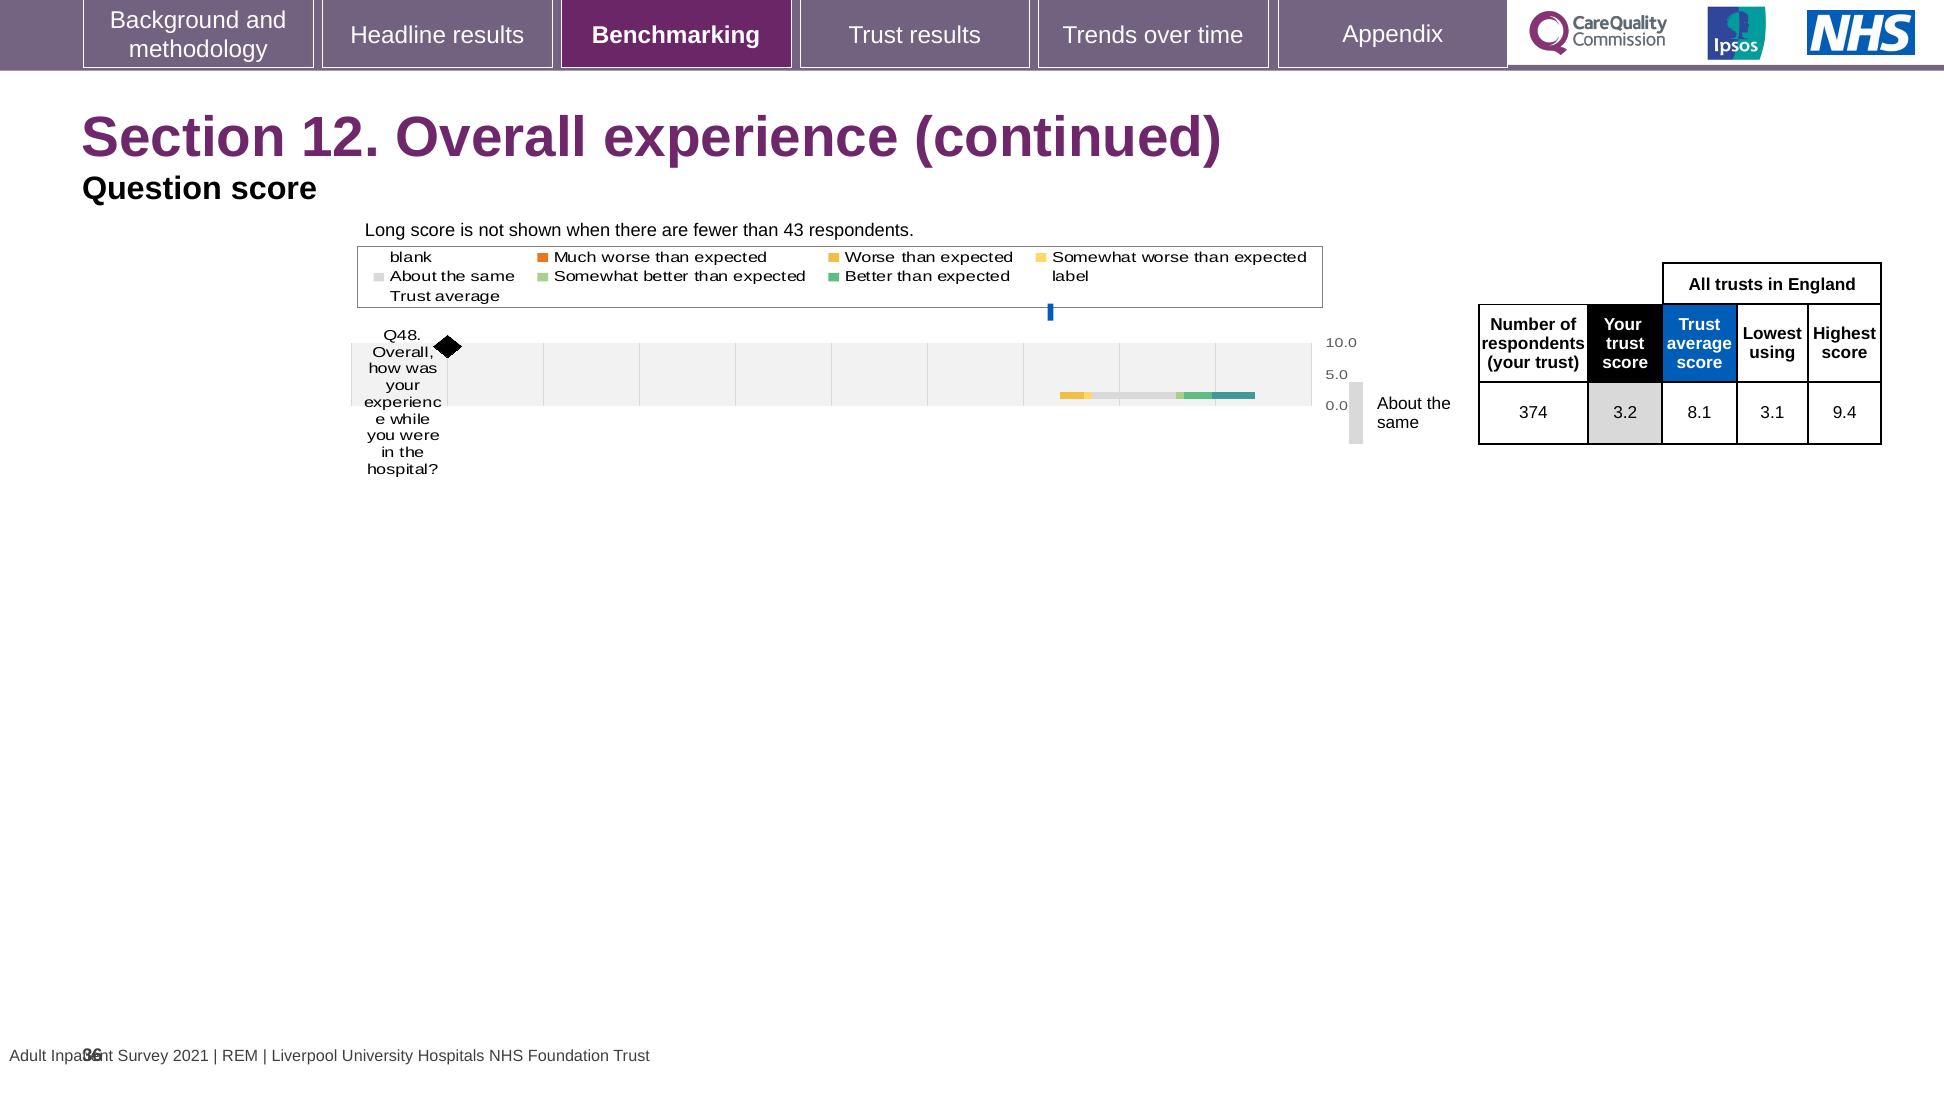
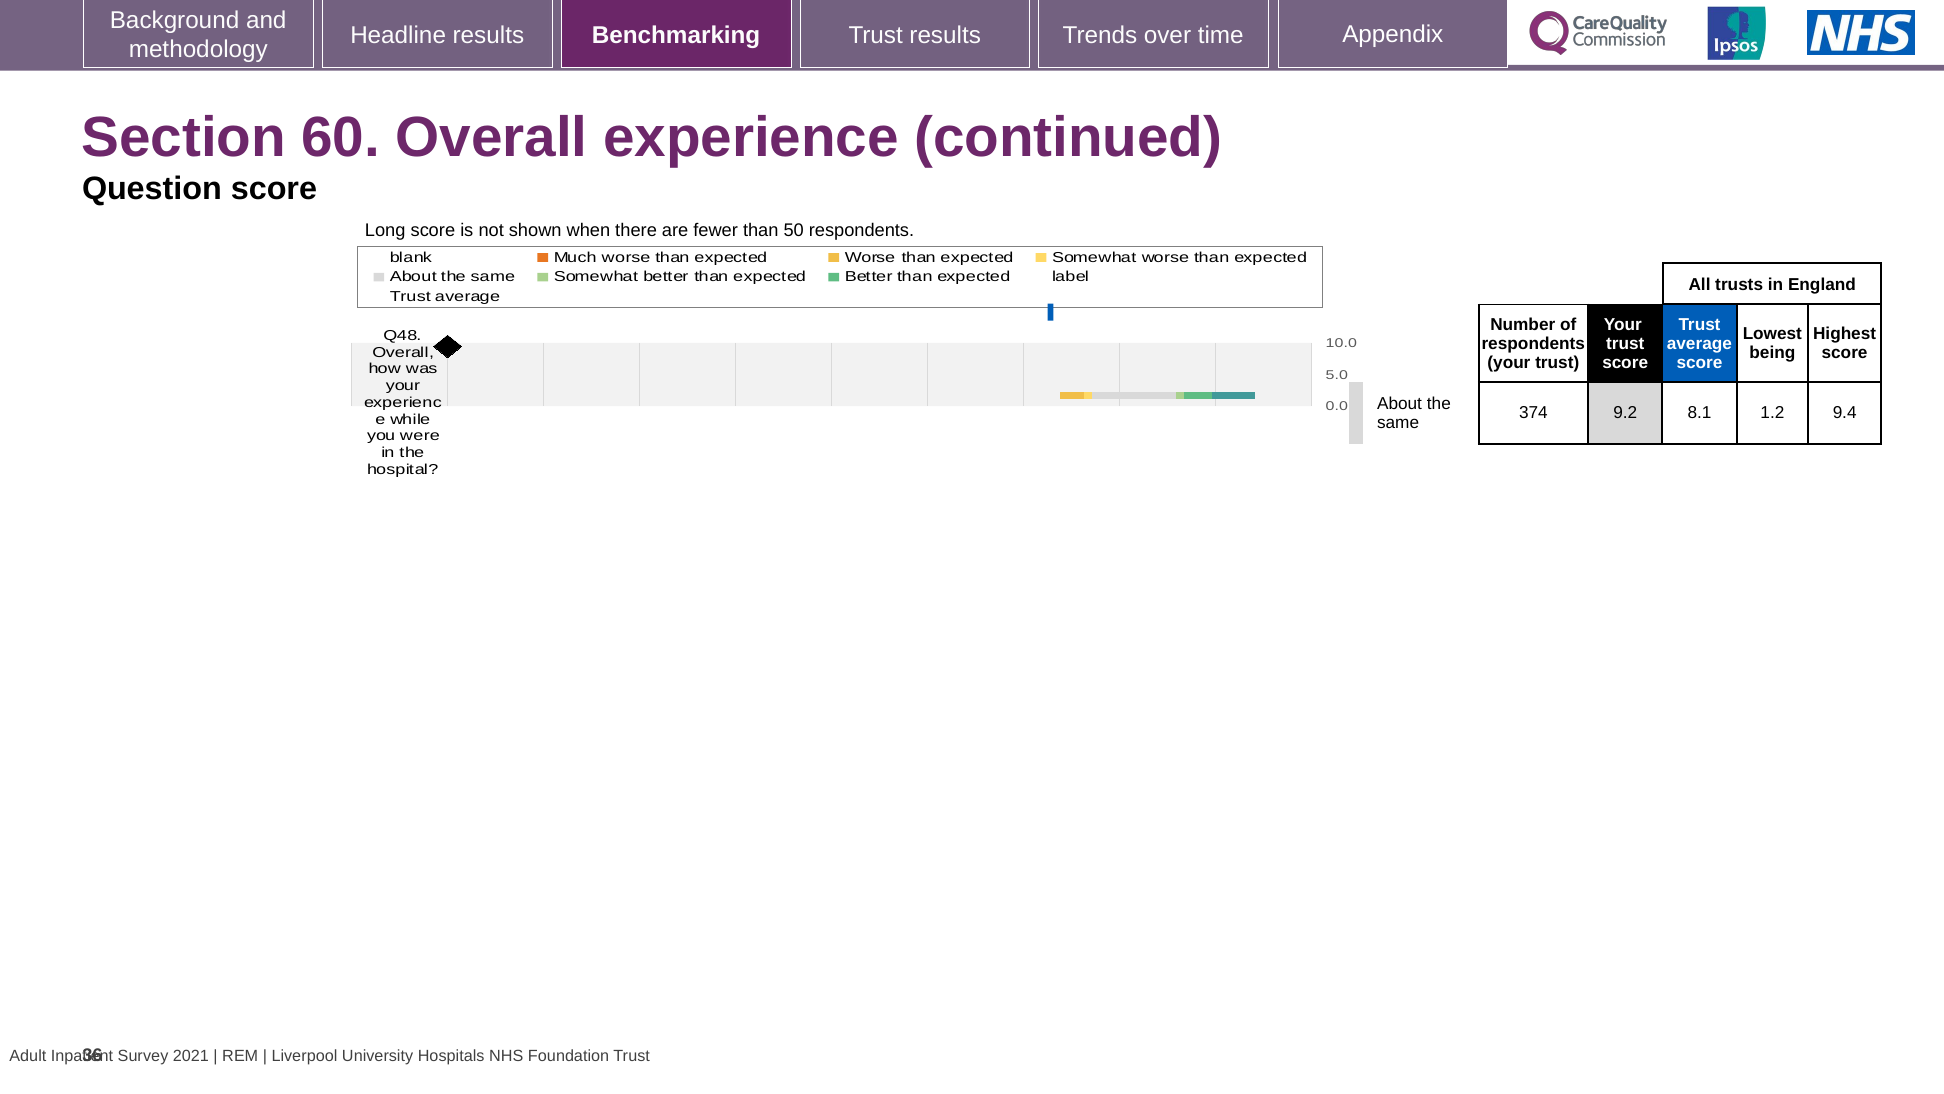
12: 12 -> 60 (341, 137)
43: 43 -> 50 (794, 230)
using: using -> being (1772, 353)
3.2: 3.2 -> 9.2 (1625, 413)
3.1: 3.1 -> 1.2 (1772, 413)
